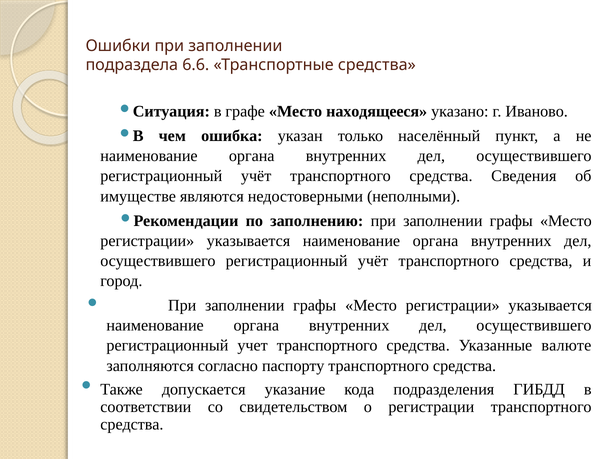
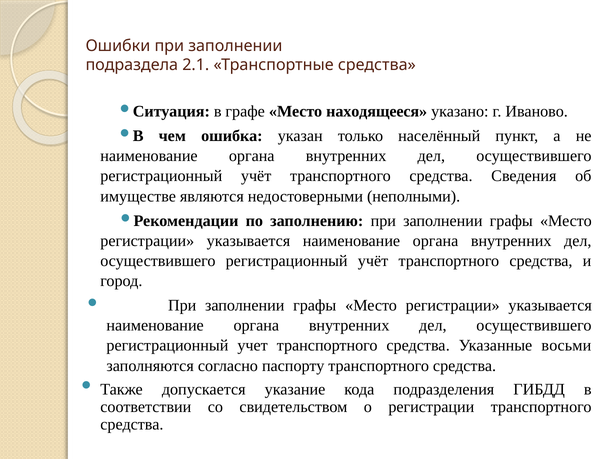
6.6: 6.6 -> 2.1 (196, 65)
валюте: валюте -> восьми (566, 346)
